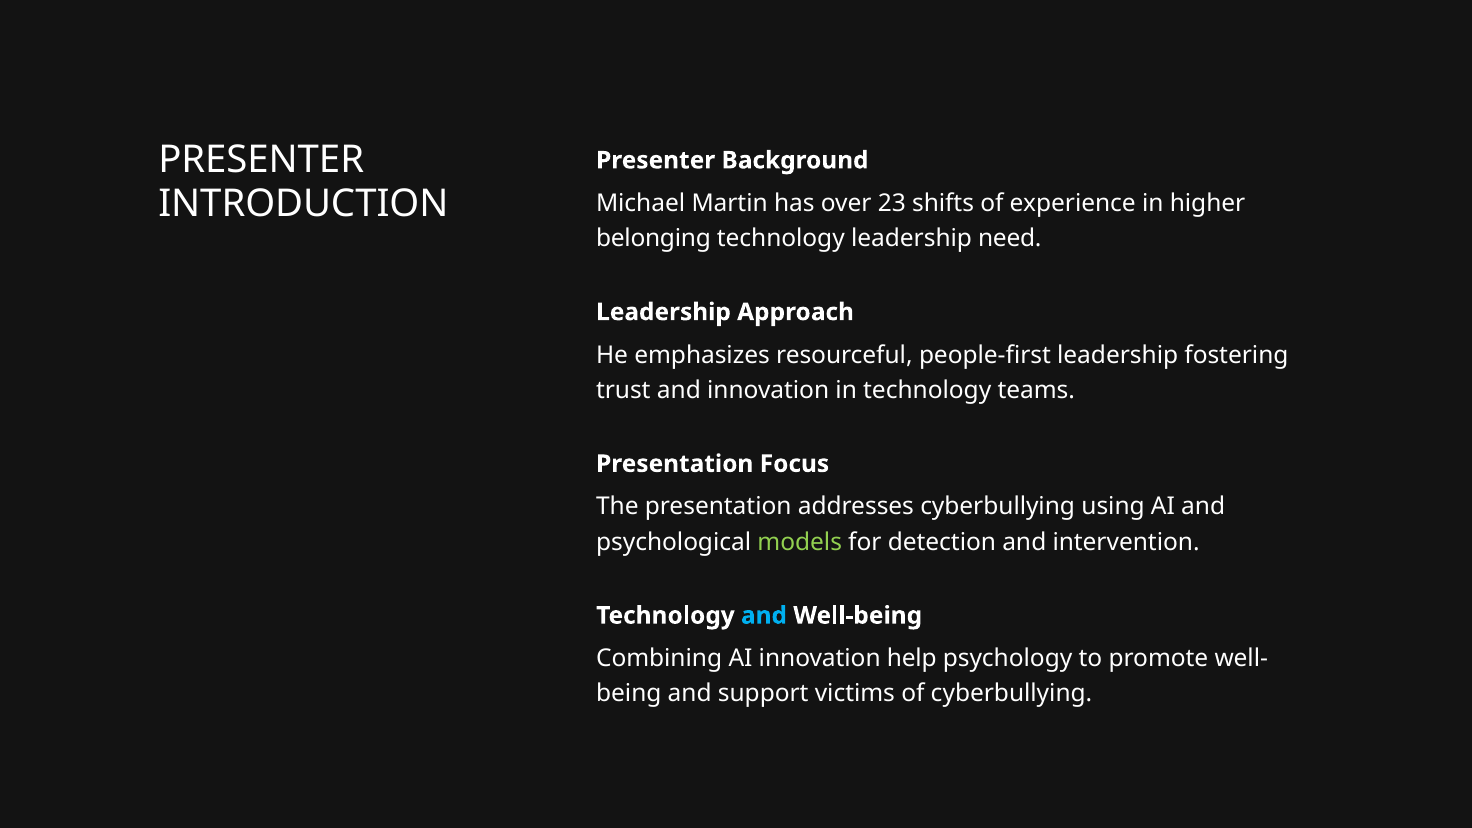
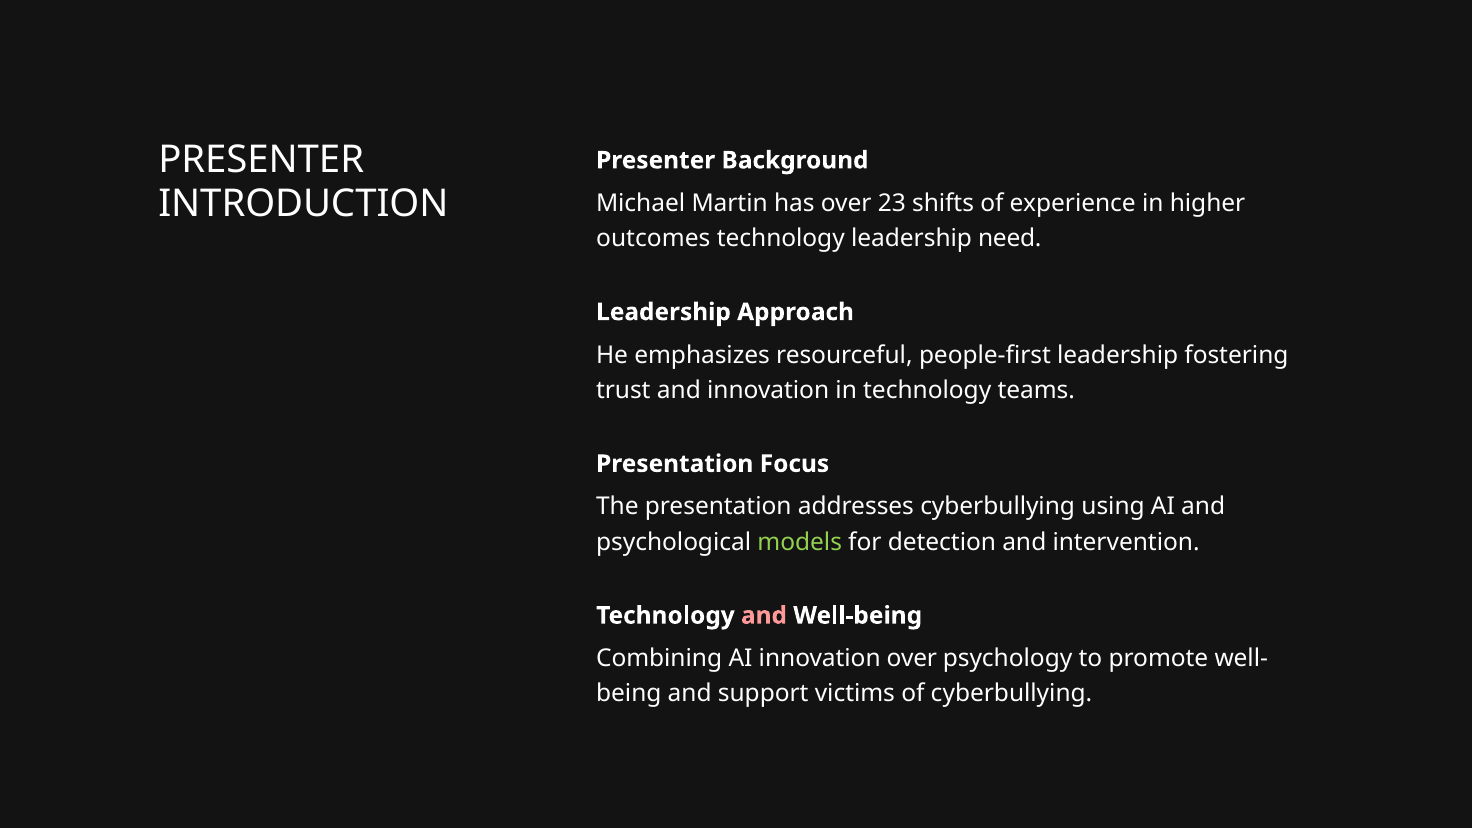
belonging: belonging -> outcomes (653, 239)
and colour: light blue -> pink (764, 616)
innovation help: help -> over (912, 658)
